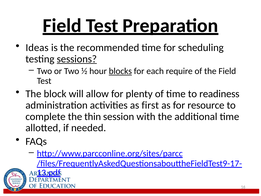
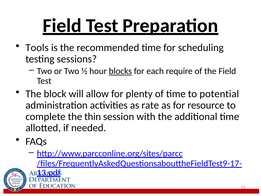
Ideas: Ideas -> Tools (37, 47)
sessions underline: present -> none (77, 59)
readiness: readiness -> potential (219, 94)
first: first -> rate (150, 105)
